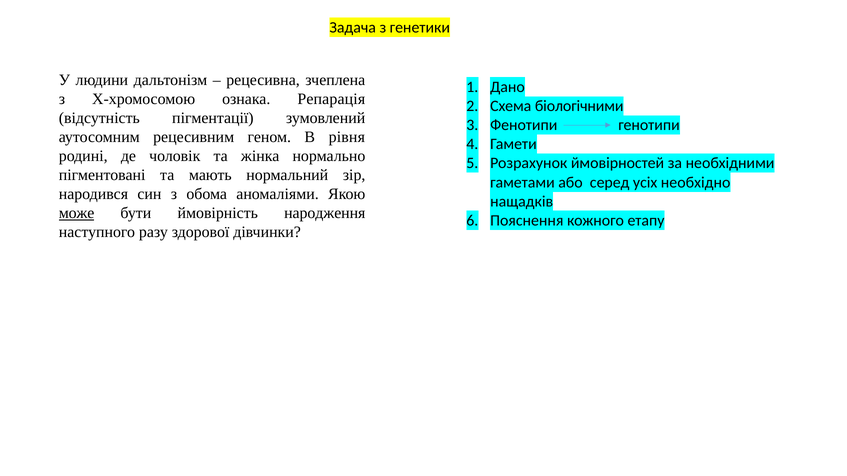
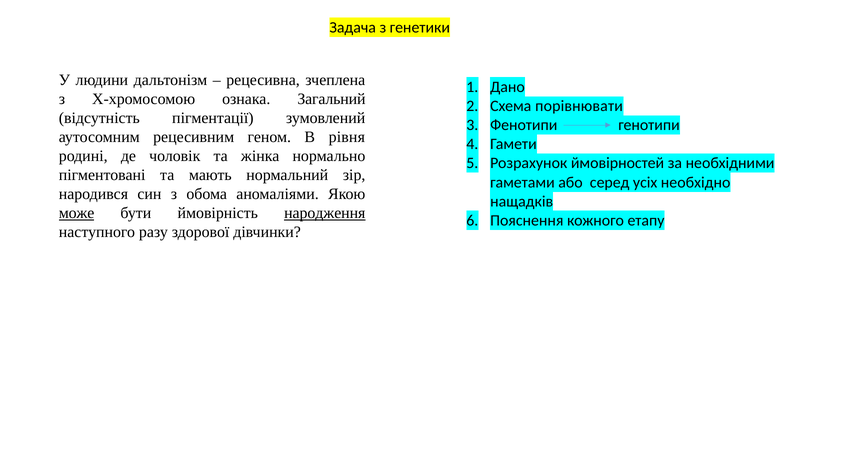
Репарація: Репарація -> Загальний (331, 99)
біологічними: біологічними -> порівнювати (579, 106)
народження underline: none -> present (325, 213)
